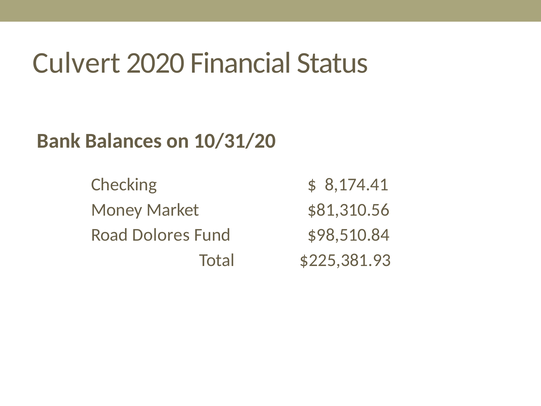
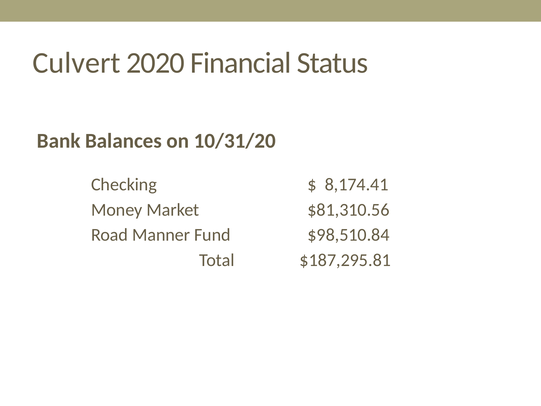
Dolores: Dolores -> Manner (161, 235)
$225,381.93: $225,381.93 -> $187,295.81 (345, 260)
